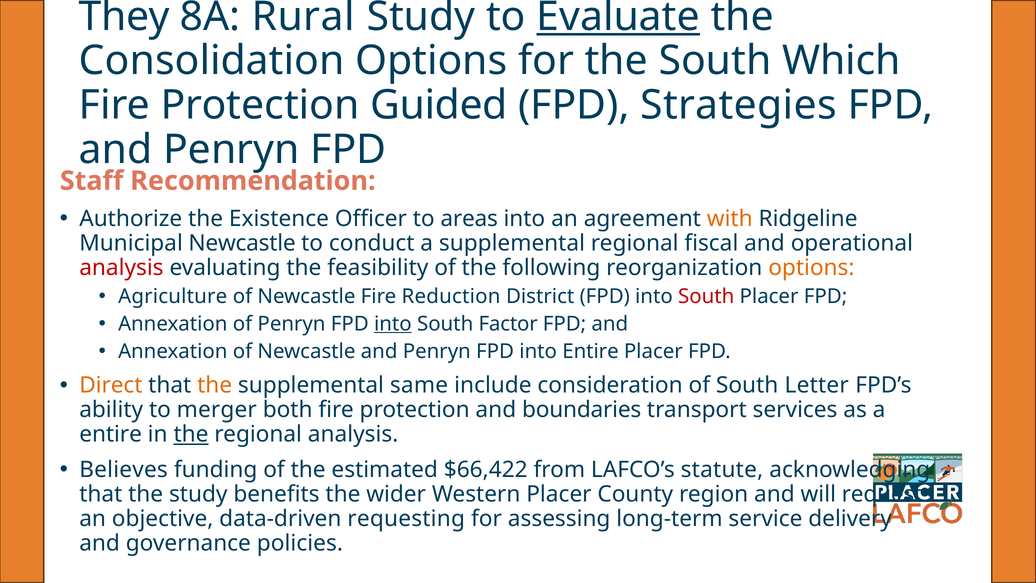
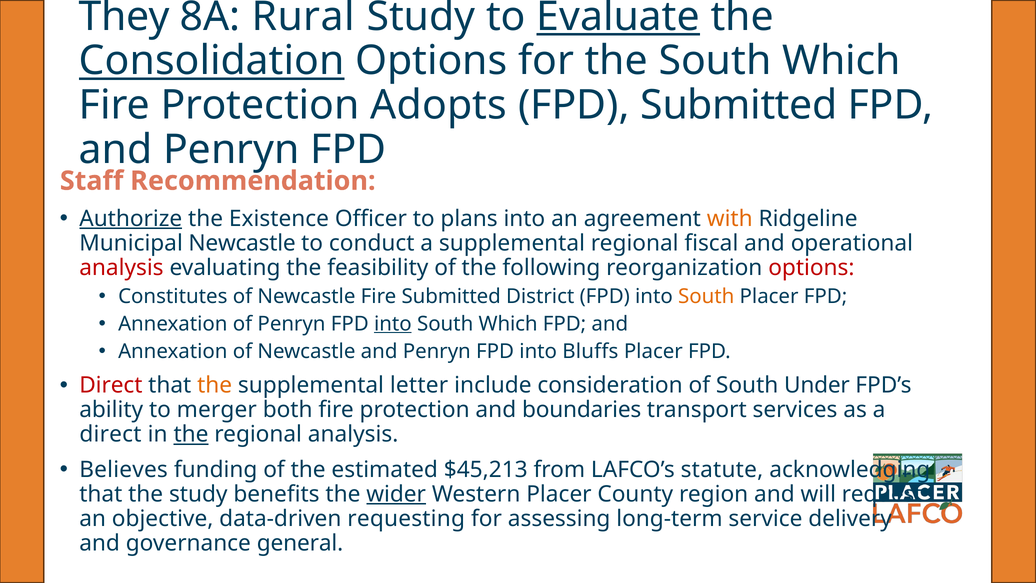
Consolidation underline: none -> present (212, 61)
Guided: Guided -> Adopts (439, 105)
FPD Strategies: Strategies -> Submitted (739, 105)
Authorize underline: none -> present (131, 218)
areas: areas -> plans (469, 218)
options colour: orange -> red (811, 267)
Agriculture: Agriculture -> Constitutes (173, 296)
Fire Reduction: Reduction -> Submitted (451, 296)
South colour: red -> orange (706, 296)
Factor: Factor -> Which (508, 324)
into Entire: Entire -> Bluffs (590, 351)
Direct colour: orange -> red (111, 385)
same: same -> letter (419, 385)
Letter: Letter -> Under (817, 385)
entire: entire -> direct (110, 434)
$66,422: $66,422 -> $45,213 (486, 469)
wider underline: none -> present (396, 494)
policies: policies -> general (300, 543)
